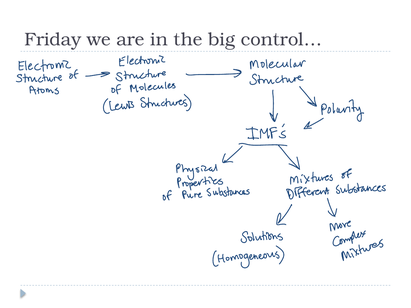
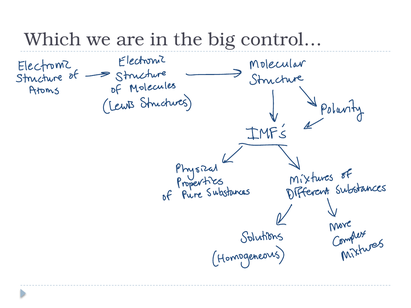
Friday: Friday -> Which (53, 40)
